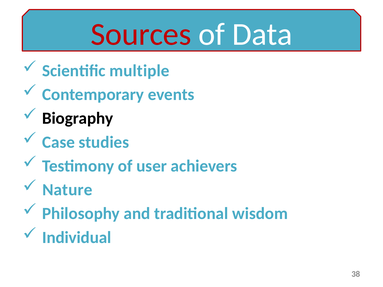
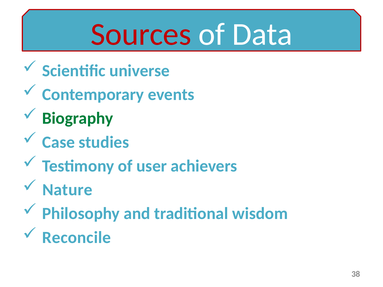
multiple: multiple -> universe (140, 71)
Biography colour: black -> green (78, 118)
Individual: Individual -> Reconcile (77, 238)
